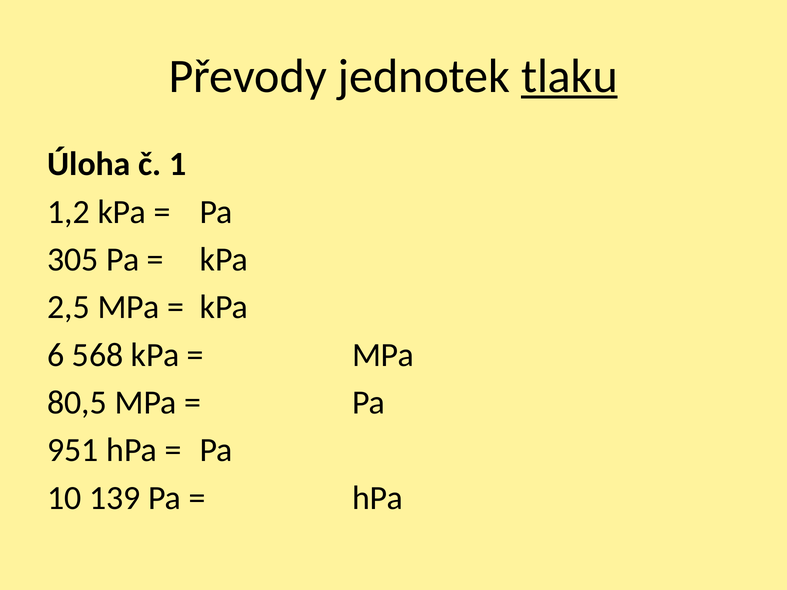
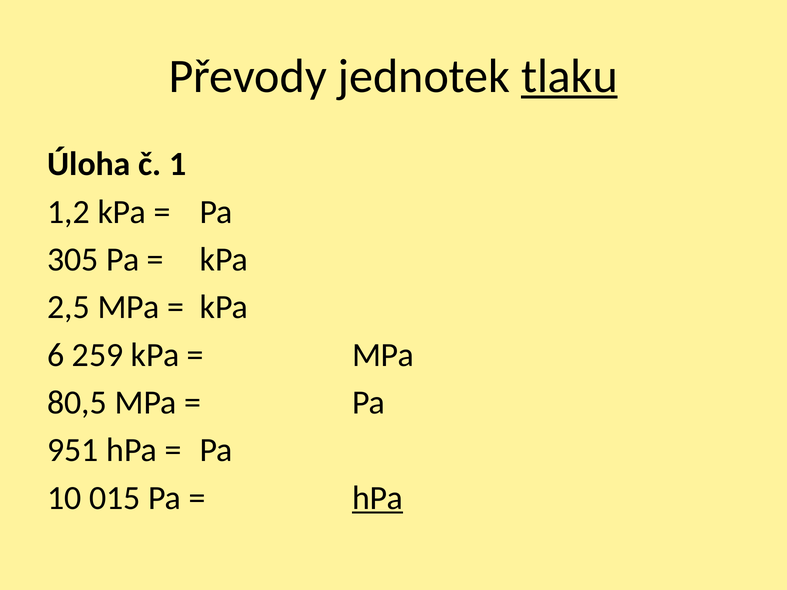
568: 568 -> 259 (98, 355)
139: 139 -> 015 (115, 498)
hPa underline: none -> present (378, 498)
